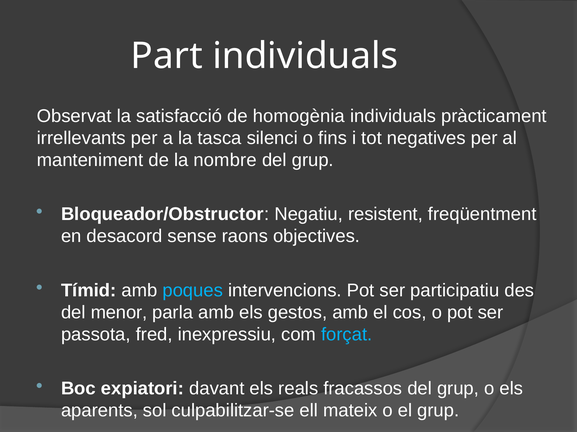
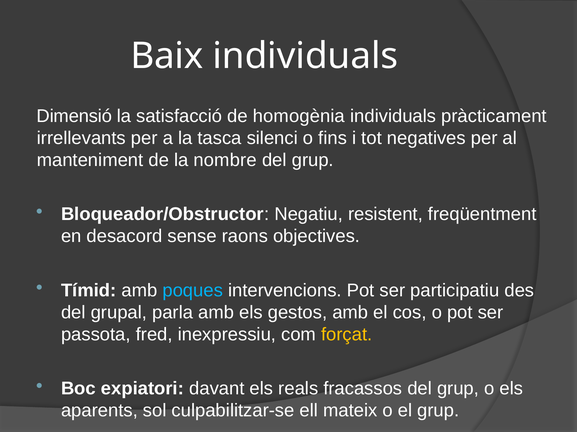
Part: Part -> Baix (167, 56)
Observat: Observat -> Dimensió (74, 116)
menor: menor -> grupal (119, 313)
forçat colour: light blue -> yellow (347, 335)
